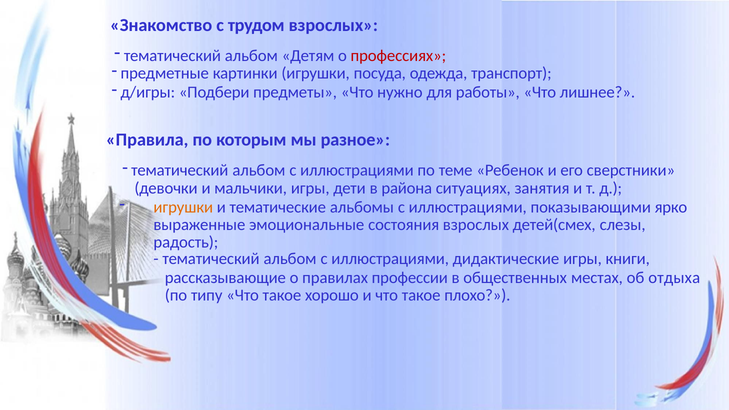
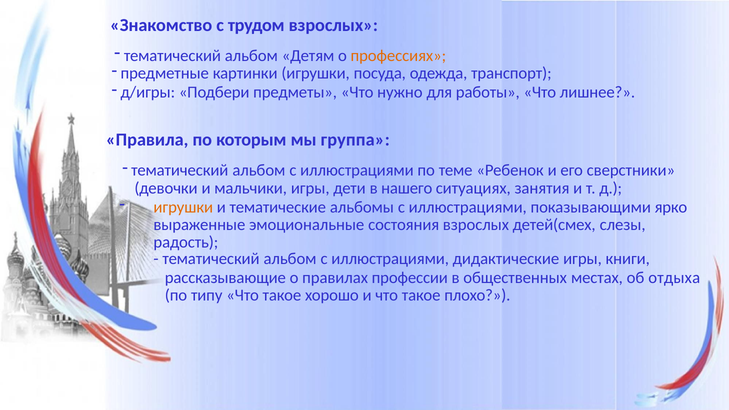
профессиях colour: red -> orange (398, 56)
разное: разное -> группа (355, 140)
района: района -> нашего (407, 188)
